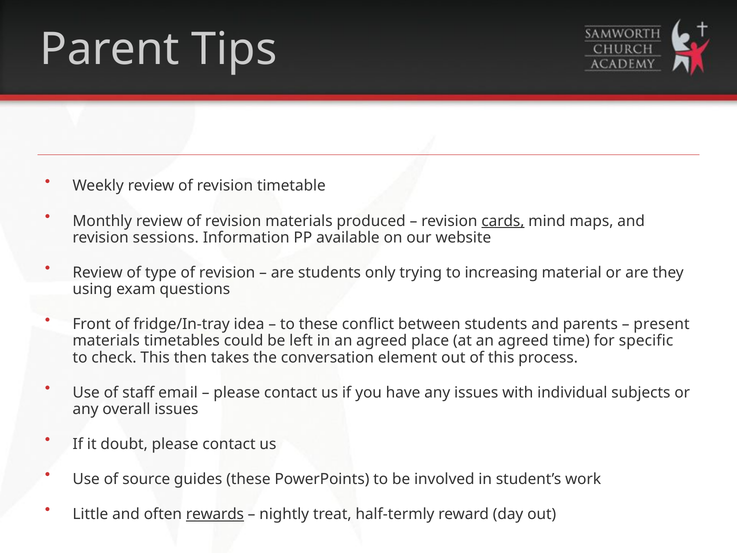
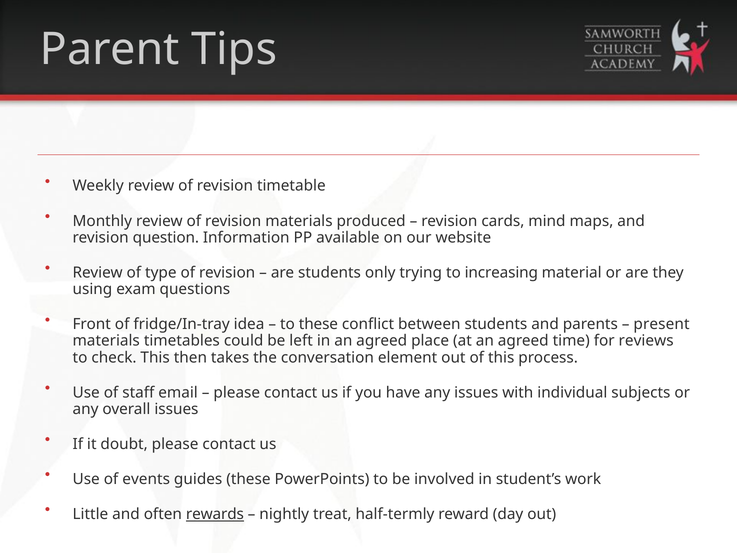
cards underline: present -> none (503, 221)
sessions: sessions -> question (166, 237)
specific: specific -> reviews (646, 341)
source: source -> events (146, 479)
